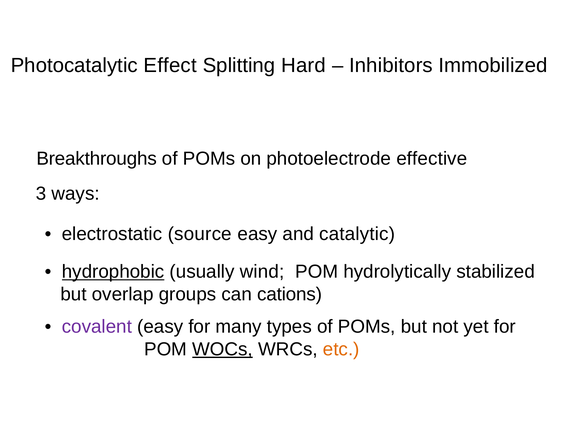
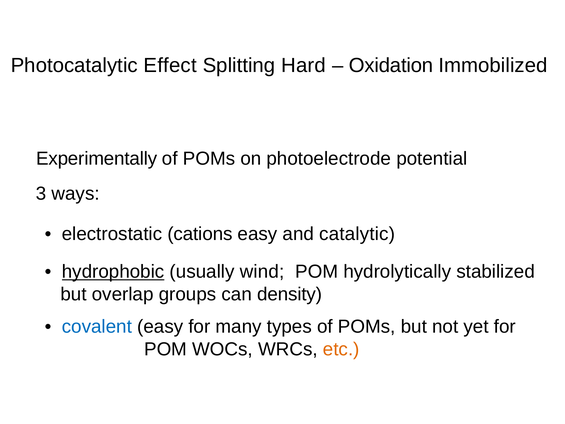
Inhibitors: Inhibitors -> Oxidation (391, 65)
Breakthroughs: Breakthroughs -> Experimentally (97, 158)
effective: effective -> potential (432, 158)
source: source -> cations (200, 234)
cations: cations -> density (290, 294)
covalent colour: purple -> blue (97, 326)
WOCs underline: present -> none (223, 349)
